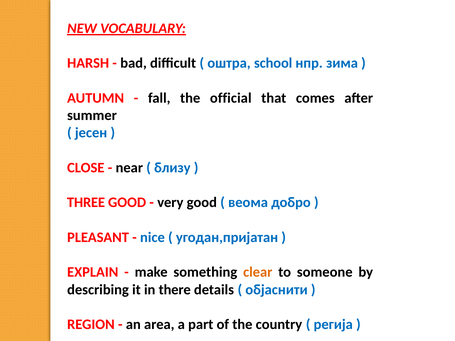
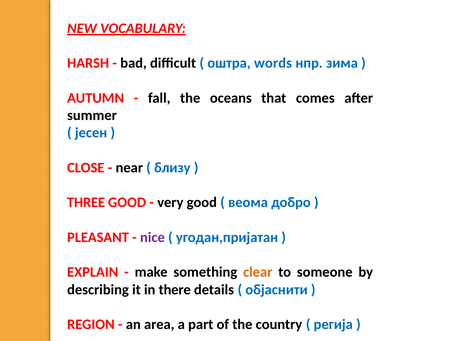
school: school -> words (273, 63)
official: official -> oceans (231, 98)
nice colour: blue -> purple (152, 238)
